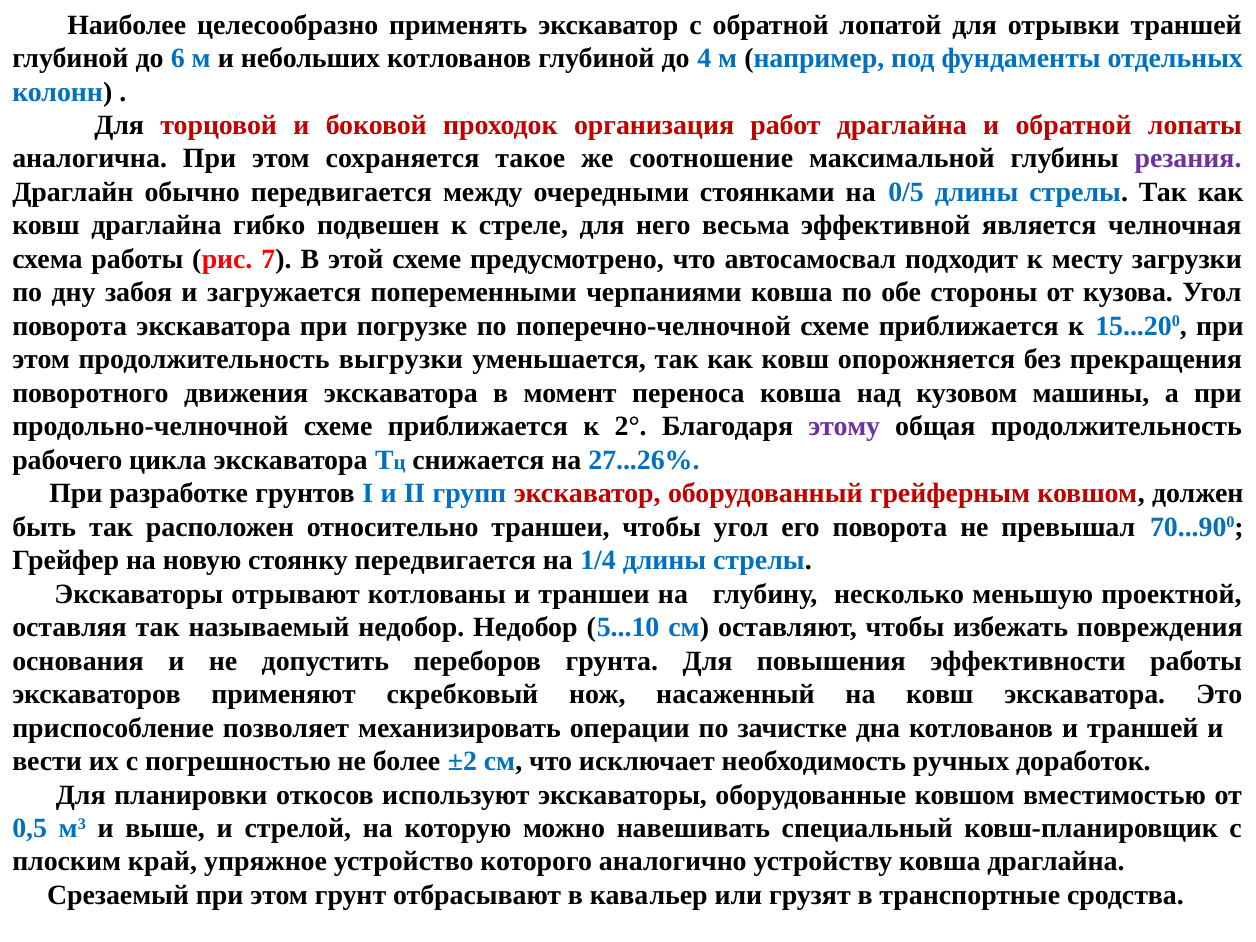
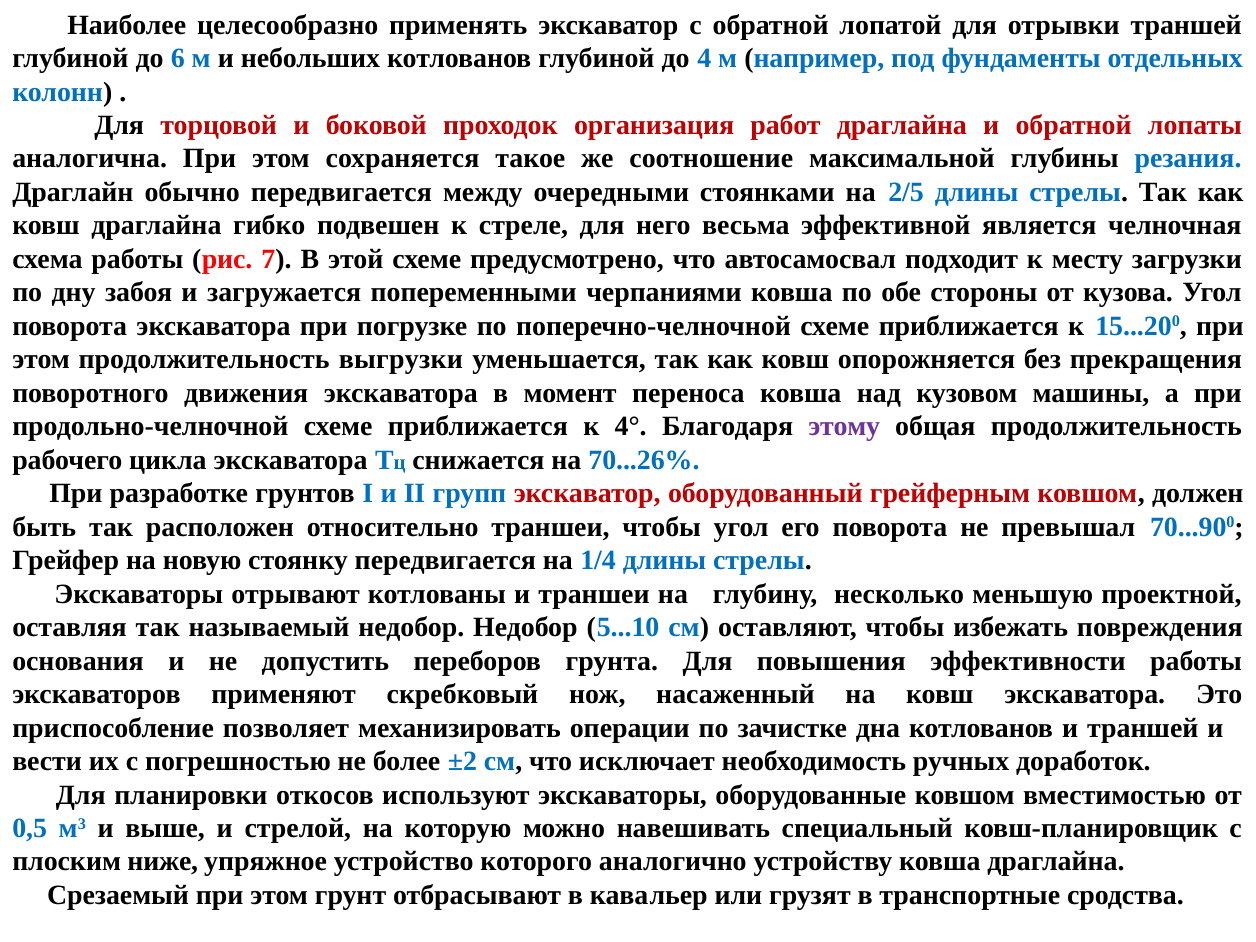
резания colour: purple -> blue (1188, 159)
0/5: 0/5 -> 2/5 (906, 192)
2°: 2° -> 4° (631, 427)
27...26%: 27...26% -> 70...26% (644, 460)
край: край -> ниже (163, 862)
